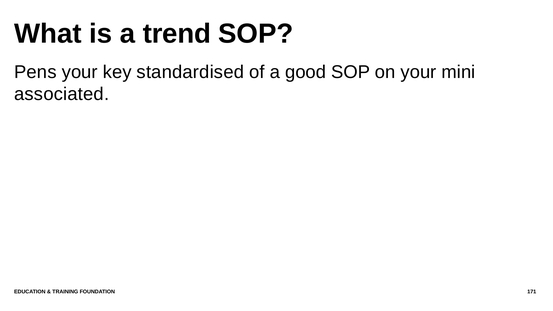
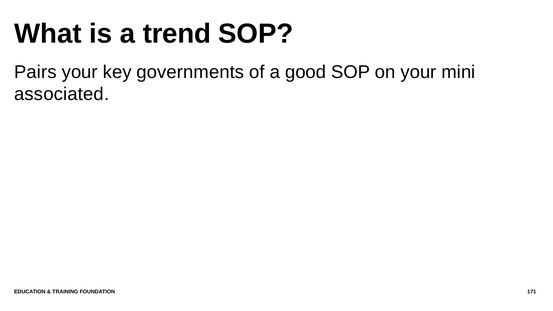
Pens: Pens -> Pairs (35, 72)
standardised: standardised -> governments (190, 72)
